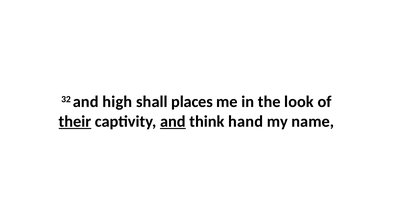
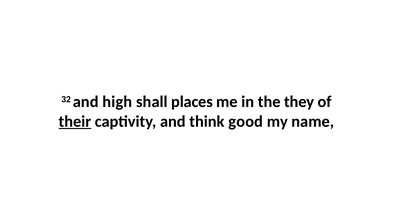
look: look -> they (299, 102)
and underline: present -> none (173, 121)
hand: hand -> good (246, 121)
